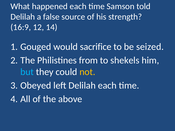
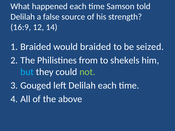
Gouged: Gouged -> Braided (36, 47)
would sacrifice: sacrifice -> braided (96, 47)
not colour: yellow -> light green (87, 72)
Obeyed: Obeyed -> Gouged (36, 86)
